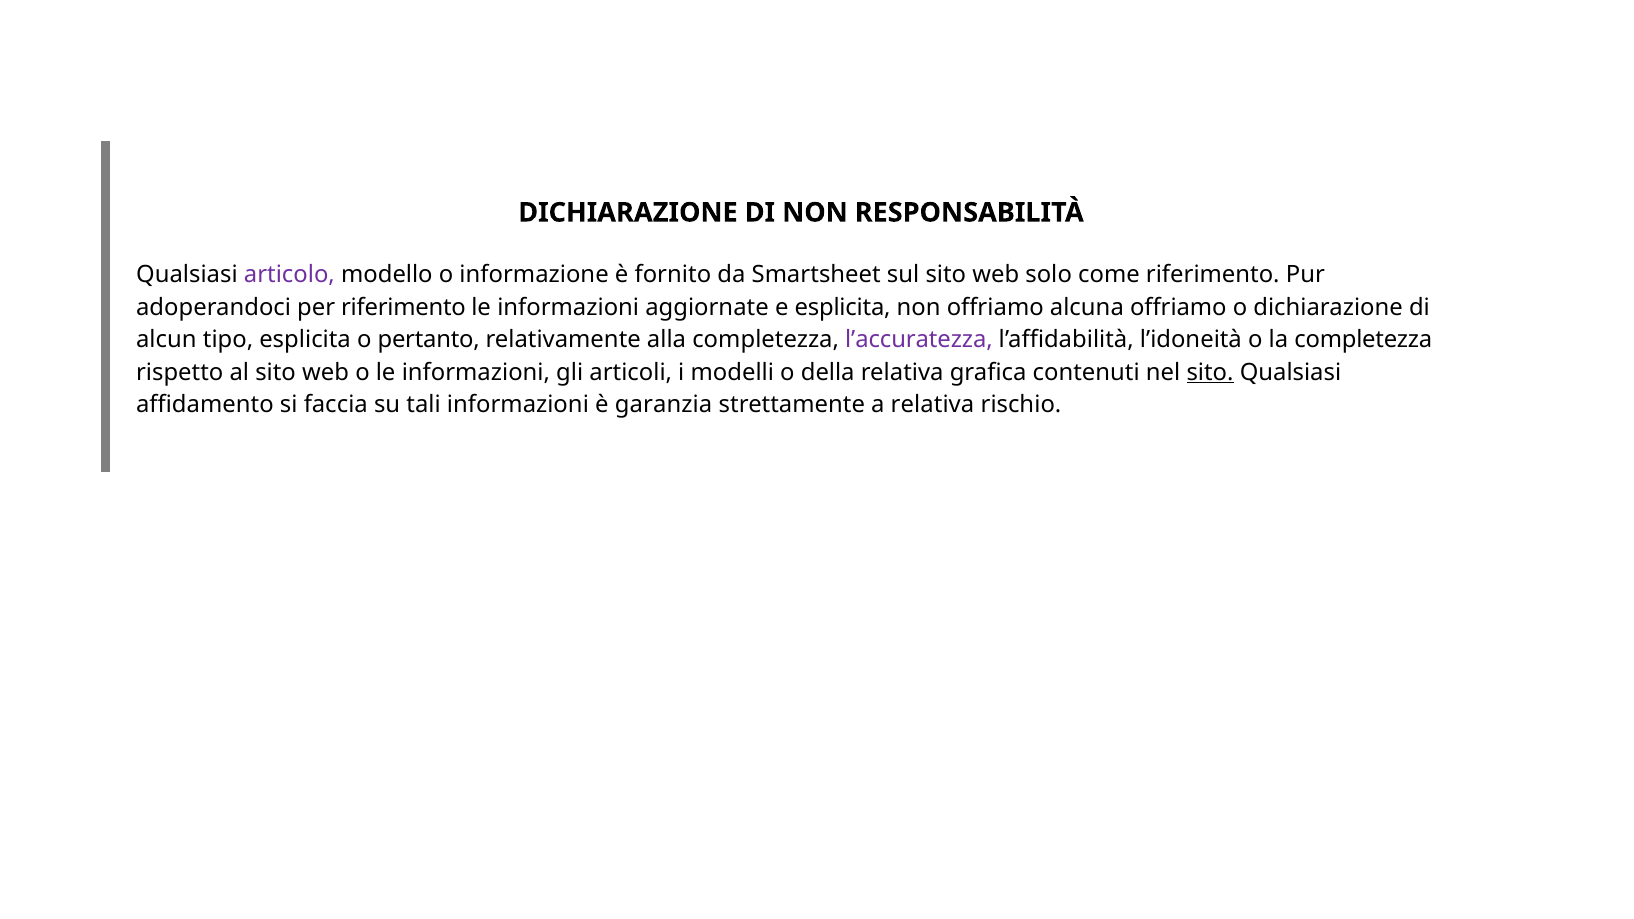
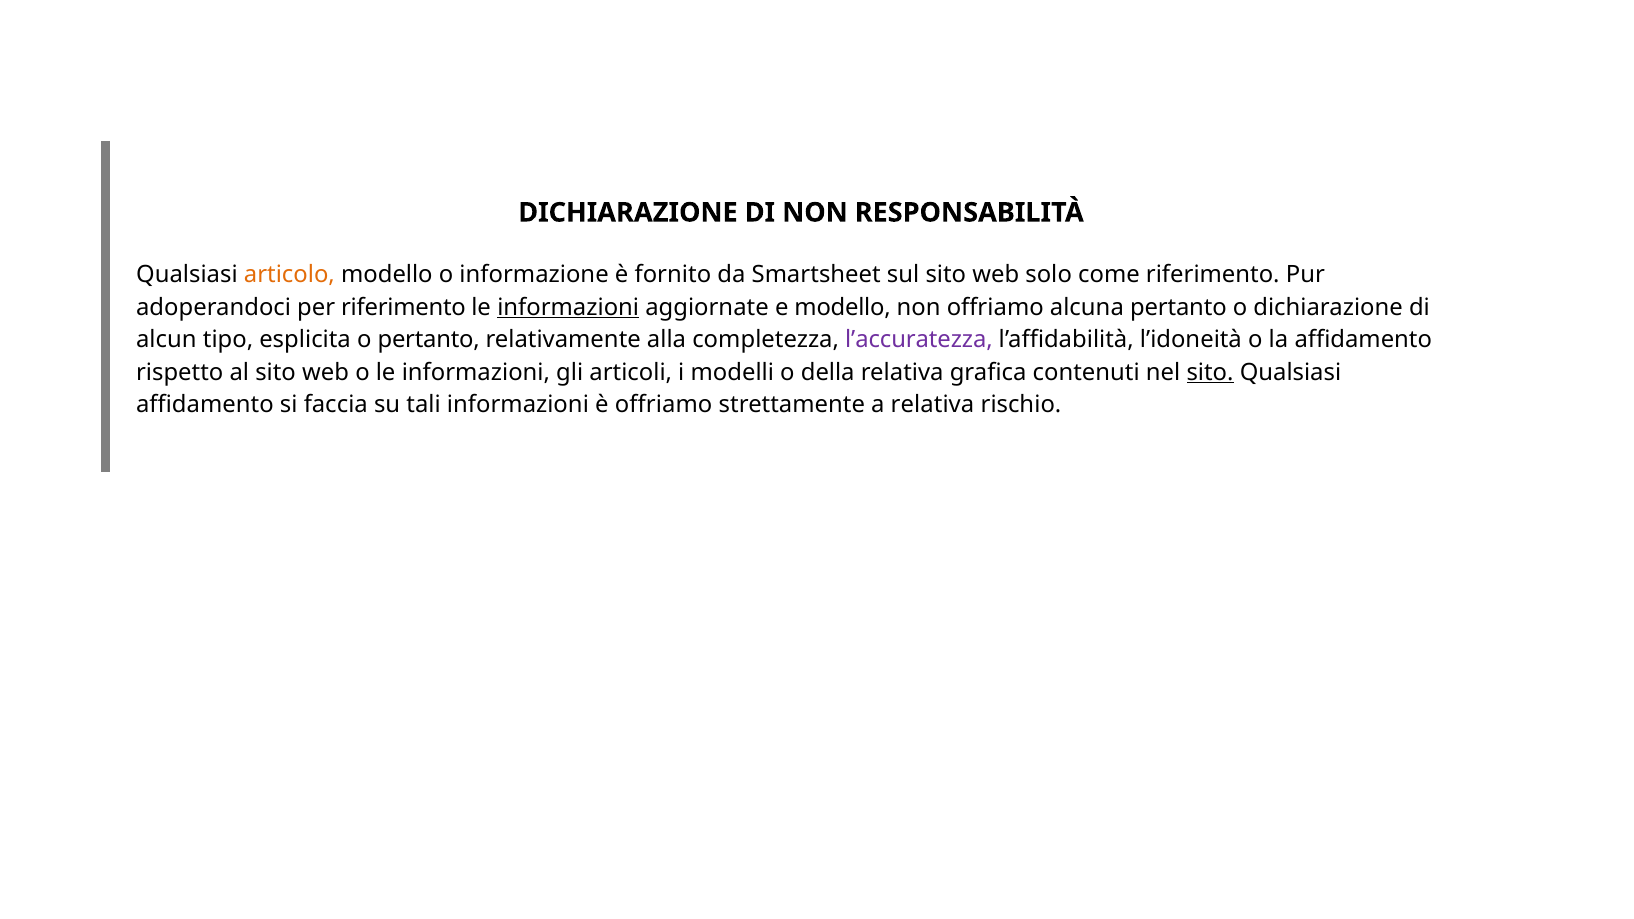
articolo colour: purple -> orange (289, 275)
informazioni underline: none -> present (568, 307)
e esplicita: esplicita -> modello (843, 307)
alcuna offriamo: offriamo -> pertanto (1178, 307)
la completezza: completezza -> affidamento (1363, 340)
è garanzia: garanzia -> offriamo (664, 405)
